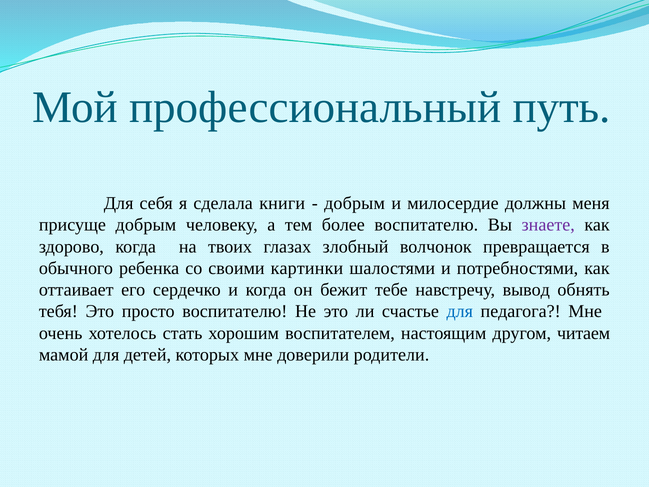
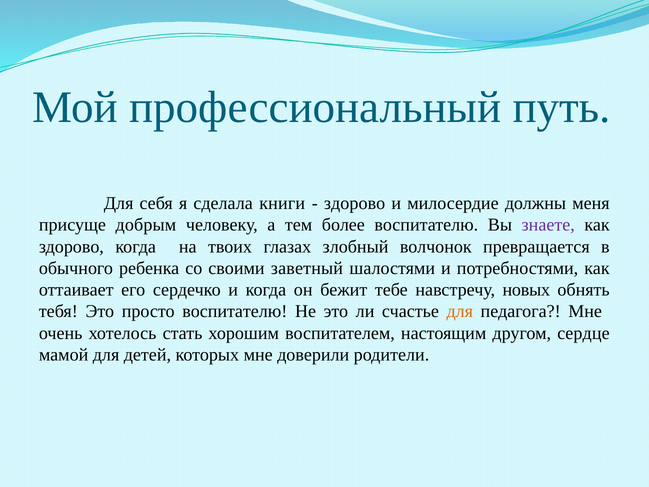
добрым: добрым -> здорово (355, 203)
картинки: картинки -> заветный (307, 268)
вывод: вывод -> новых (526, 290)
для colour: blue -> orange (460, 311)
читаем: читаем -> сердце (583, 333)
